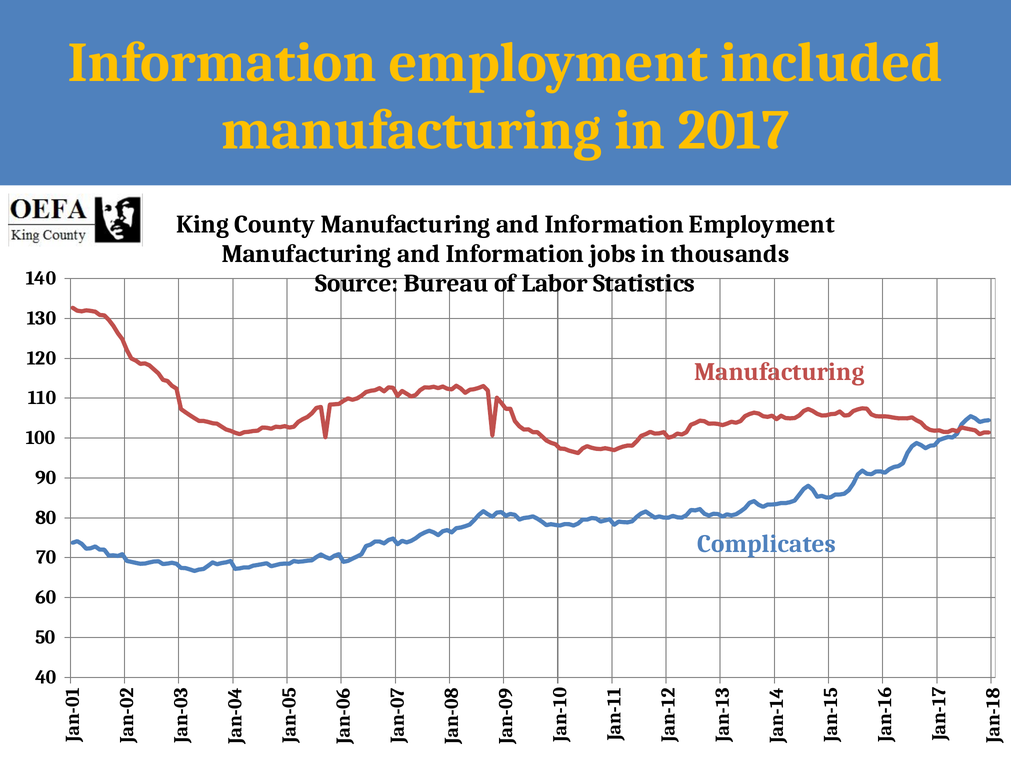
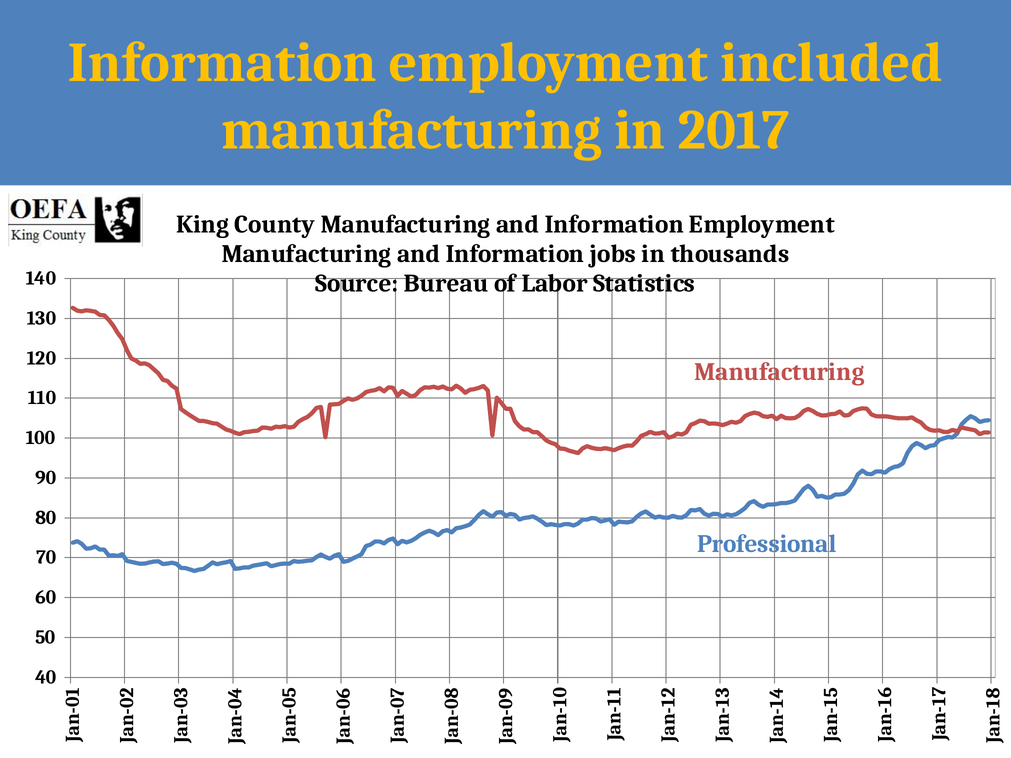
Complicates: Complicates -> Professional (767, 544)
